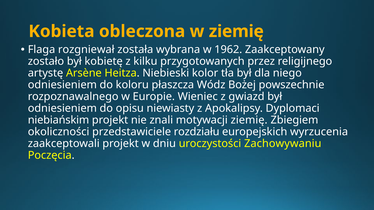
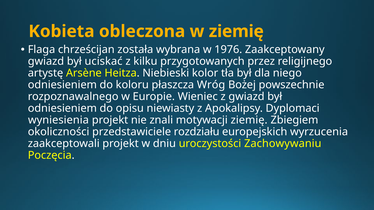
rozgniewał: rozgniewał -> chrześcijan (86, 50)
1962: 1962 -> 1976 (228, 50)
zostało: zostało -> gwiazd (46, 61)
kobietę: kobietę -> uciskać (104, 61)
Wódz: Wódz -> Wróg (211, 85)
niebiańskim: niebiańskim -> wyniesienia (58, 120)
